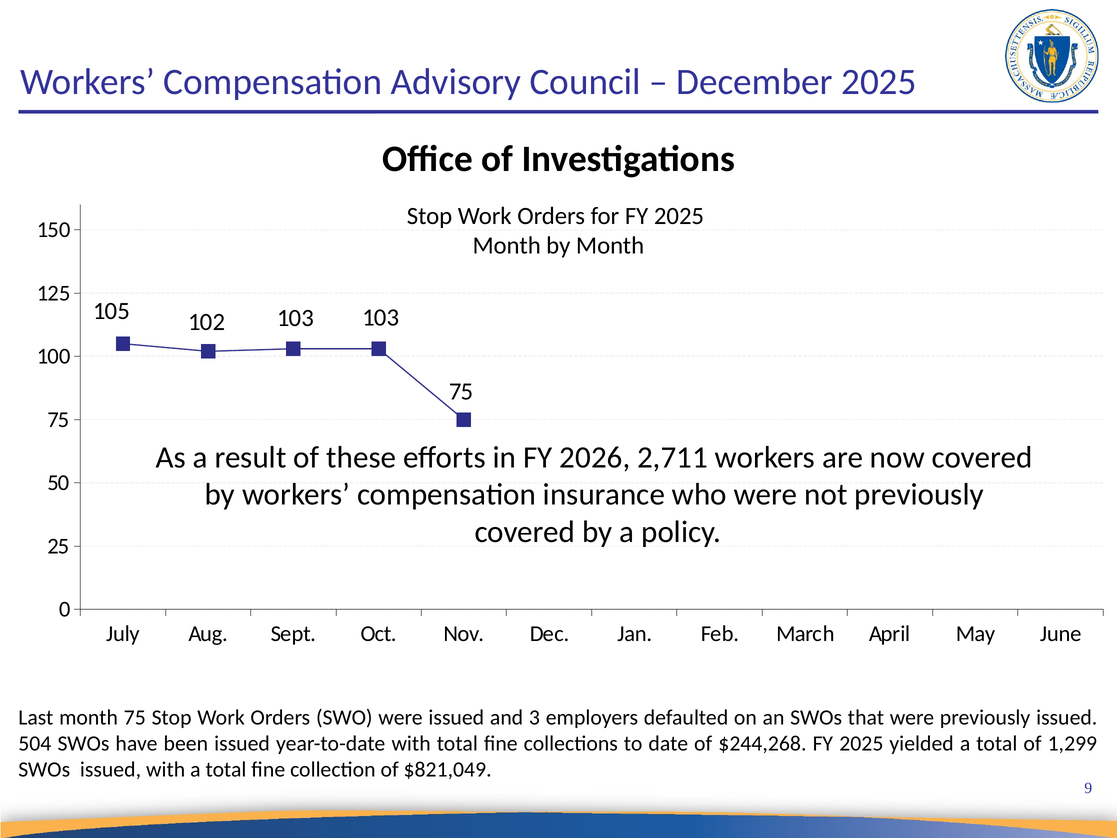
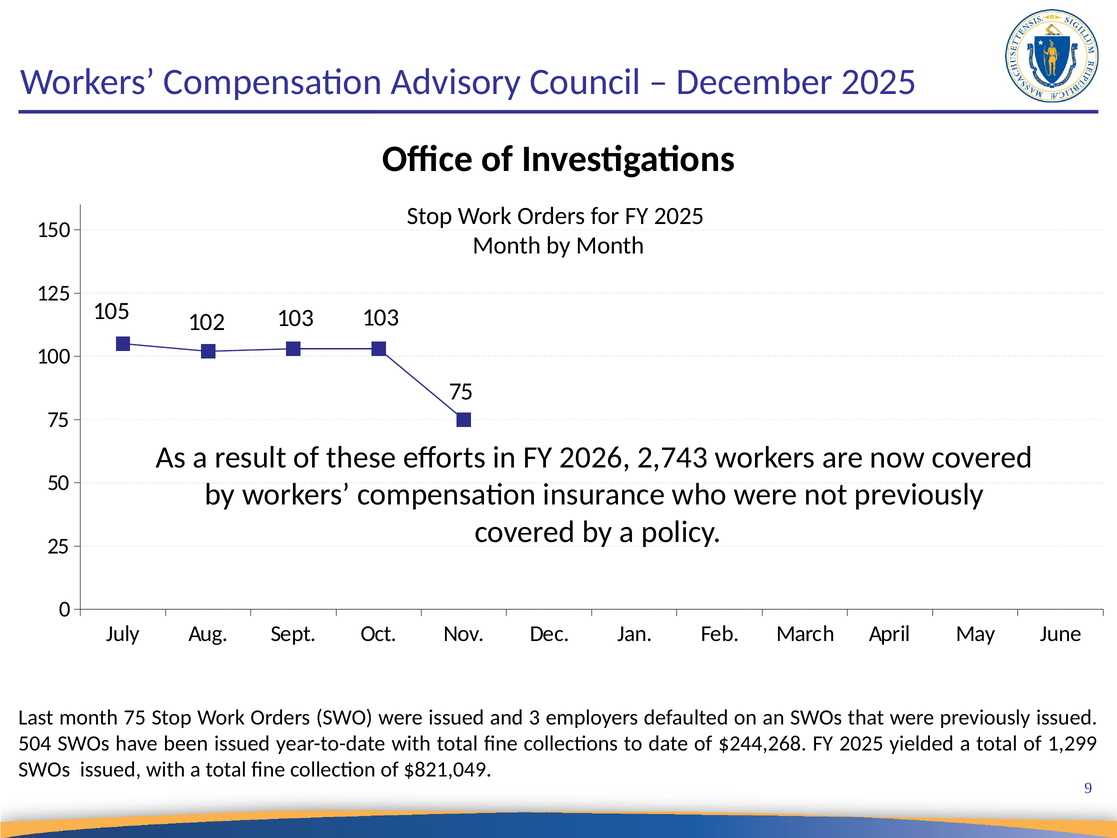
2,711: 2,711 -> 2,743 (673, 457)
